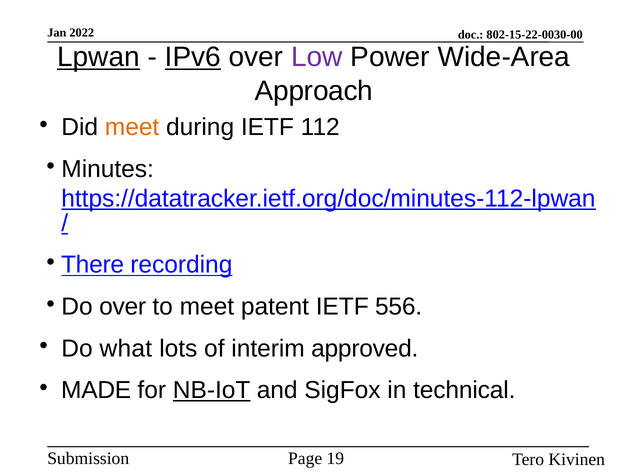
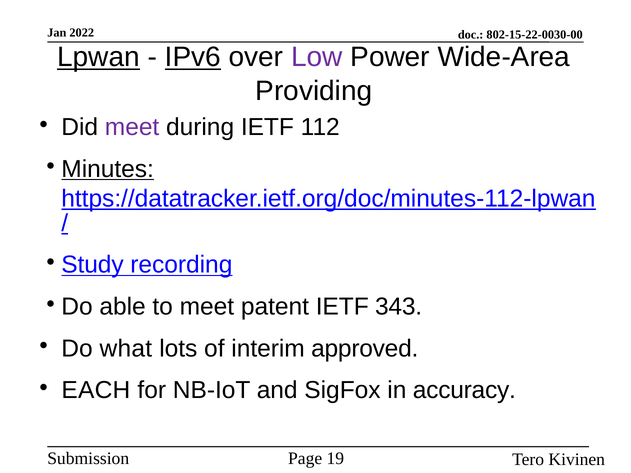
Approach: Approach -> Providing (314, 91)
meet colour: orange -> purple (132, 127)
Minutes underline: none -> present (108, 169)
There: There -> Study (92, 265)
Do over: over -> able (123, 307)
556: 556 -> 343 (399, 307)
MADE: MADE -> EACH (96, 391)
NB-IoT underline: present -> none (212, 391)
technical: technical -> accuracy (464, 391)
